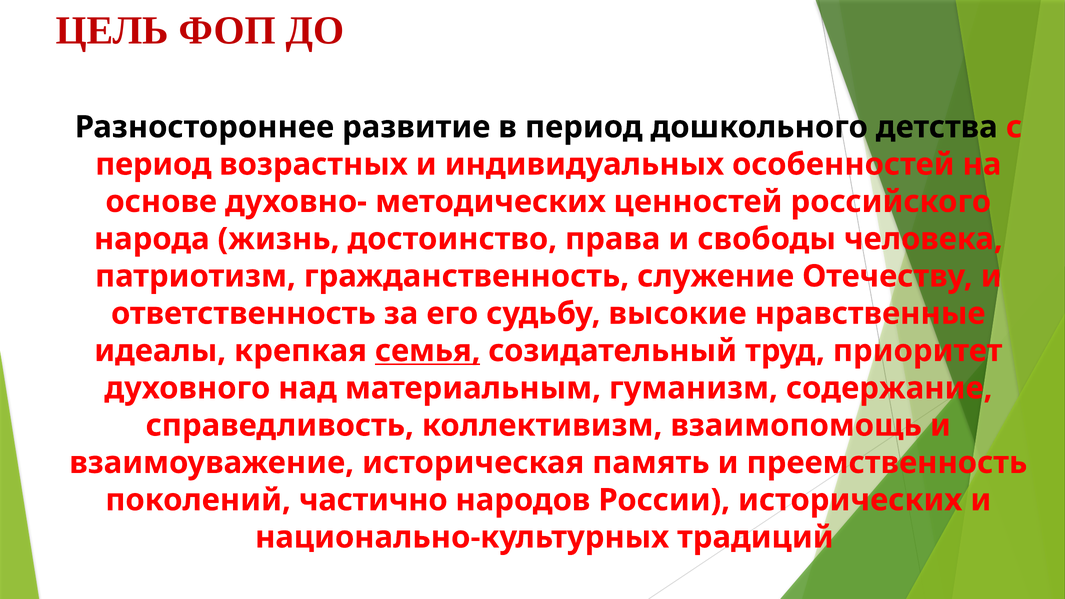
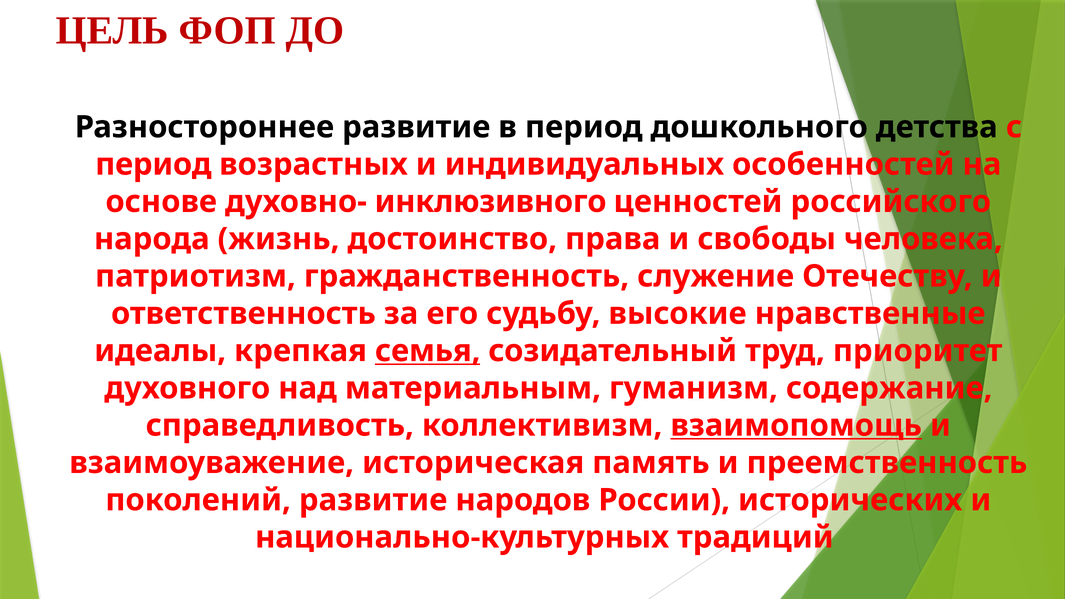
методических: методических -> инклюзивного (491, 202)
взаимопомощь underline: none -> present (796, 425)
поколений частично: частично -> развитие (373, 500)
